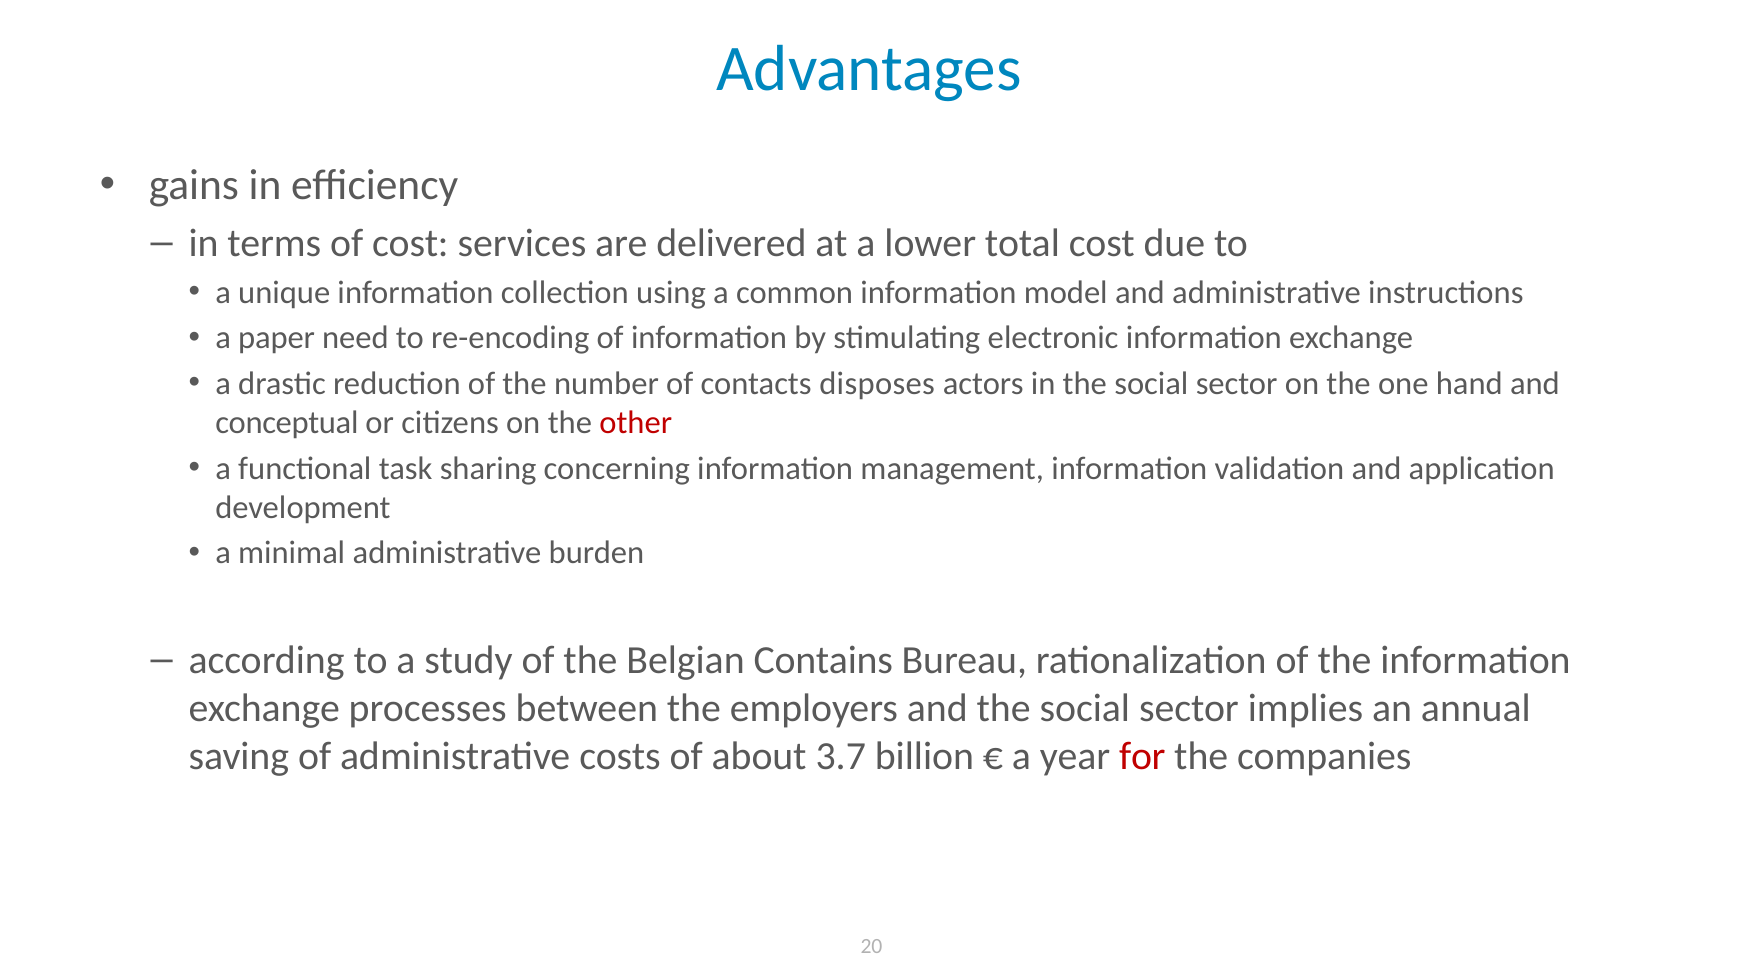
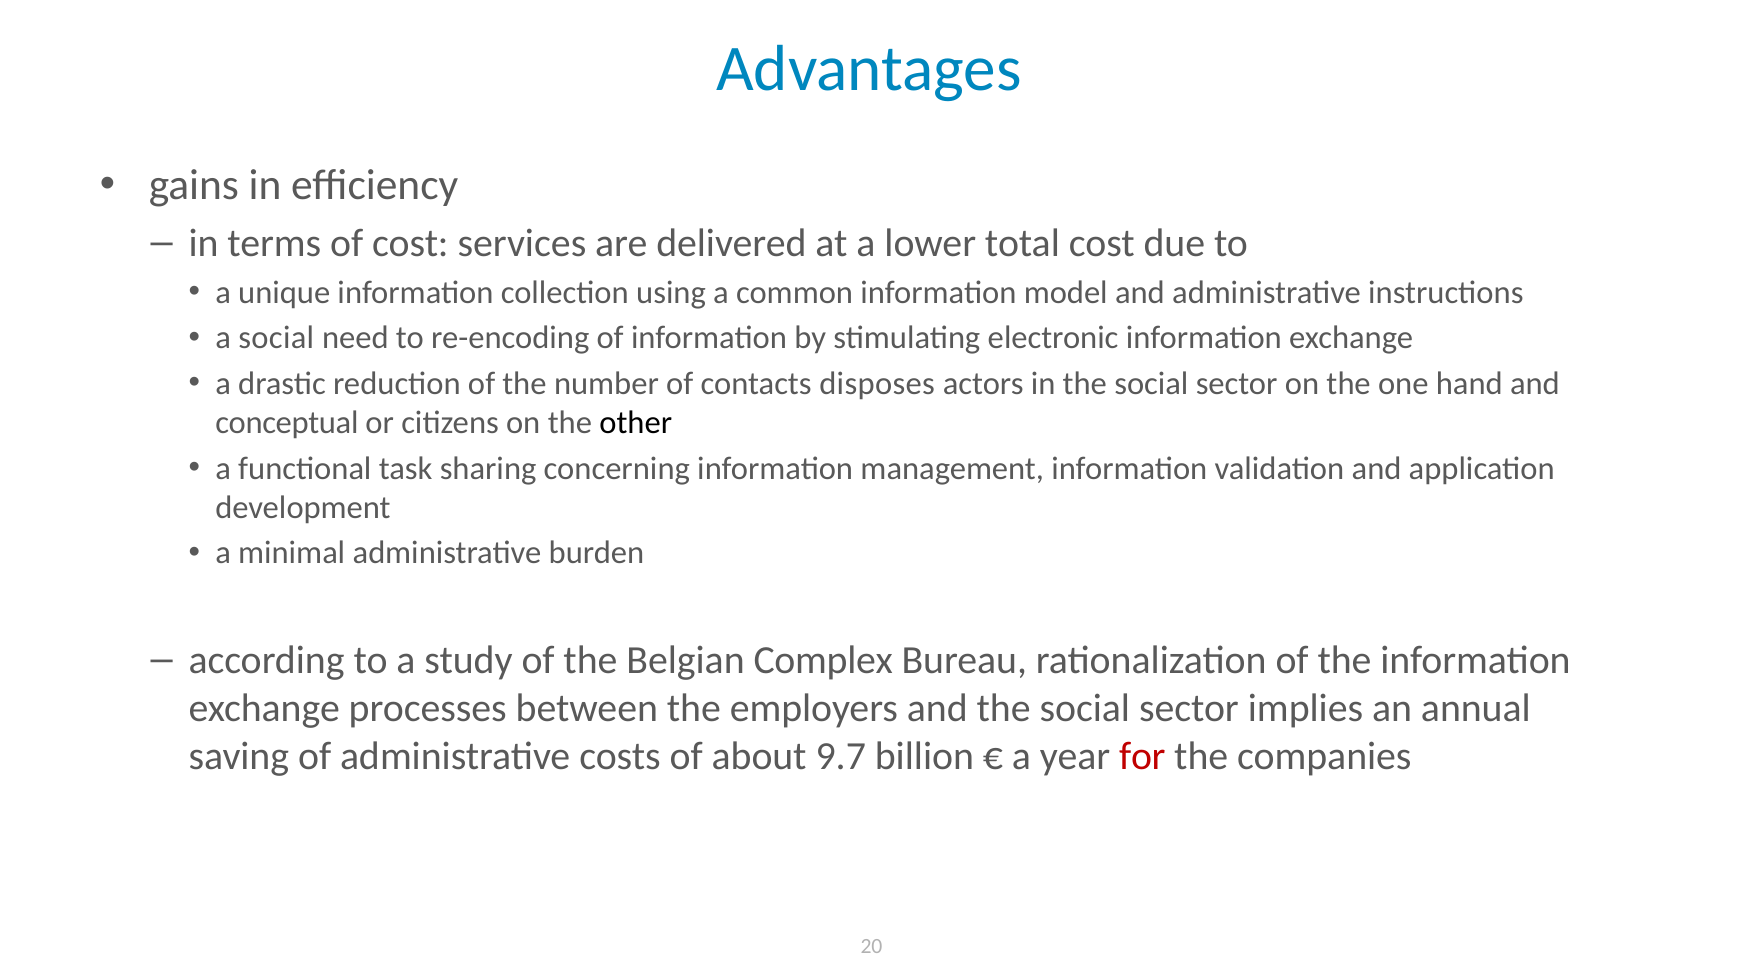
a paper: paper -> social (276, 338)
other colour: red -> black (636, 423)
Contains: Contains -> Complex (823, 661)
3.7: 3.7 -> 9.7 (841, 757)
